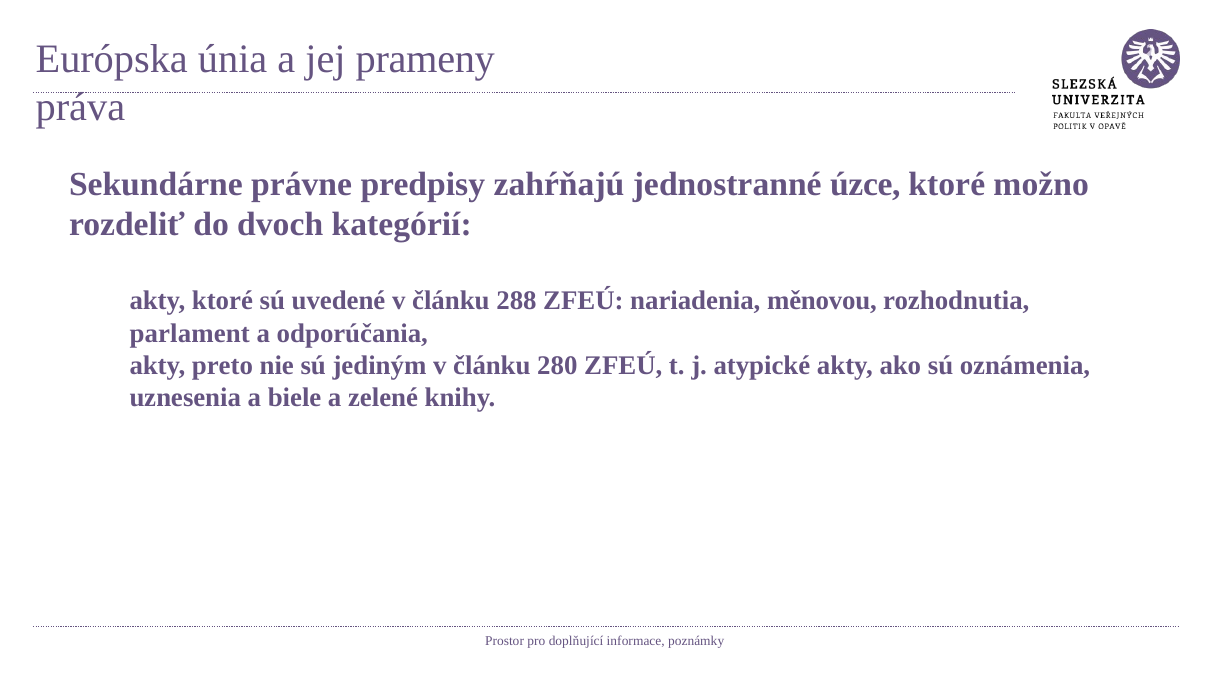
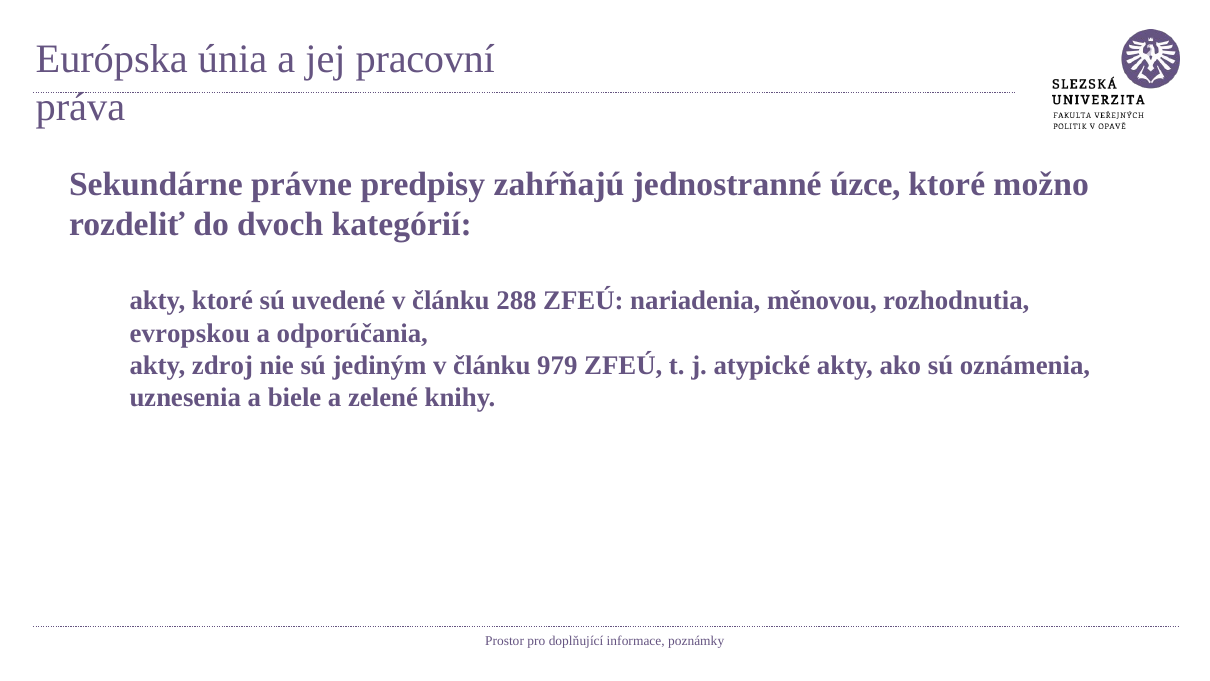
prameny: prameny -> pracovní (425, 59)
parlament: parlament -> evropskou (190, 333)
preto: preto -> zdroj (222, 365)
280: 280 -> 979 (557, 365)
